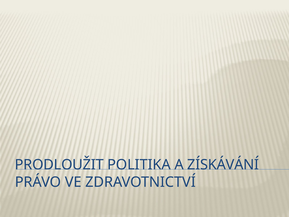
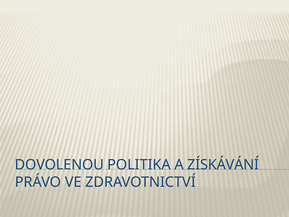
PRODLOUŽIT: PRODLOUŽIT -> DOVOLENOU (59, 165)
